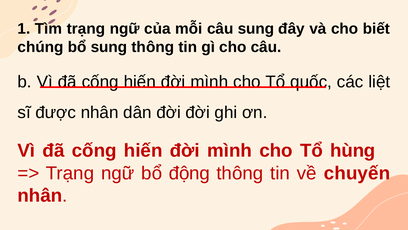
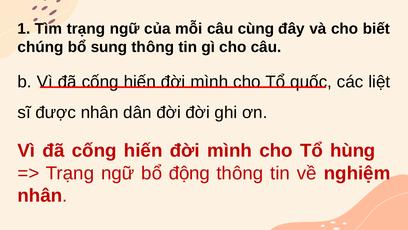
câu sung: sung -> cùng (256, 29)
chuyến: chuyến -> nghiệm (357, 173)
